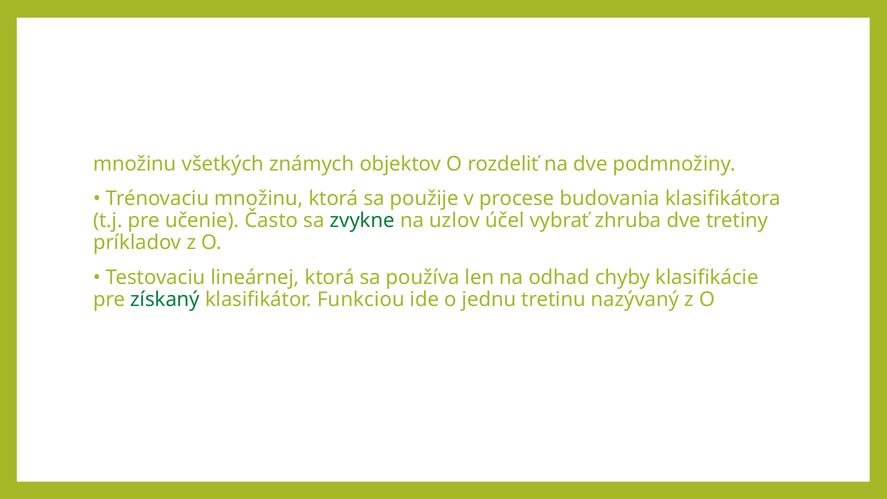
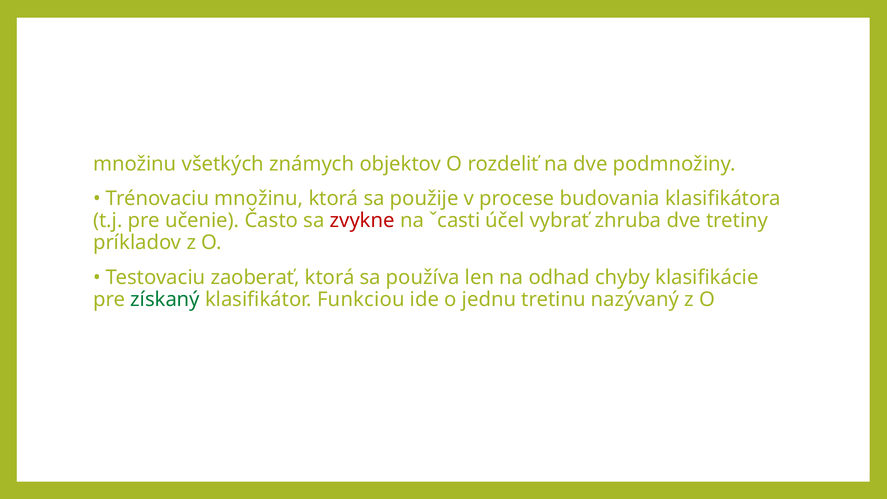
zvykne colour: green -> red (362, 221)
uzlov: uzlov -> ˇcasti (455, 221)
lineárnej: lineárnej -> zaoberať (255, 278)
